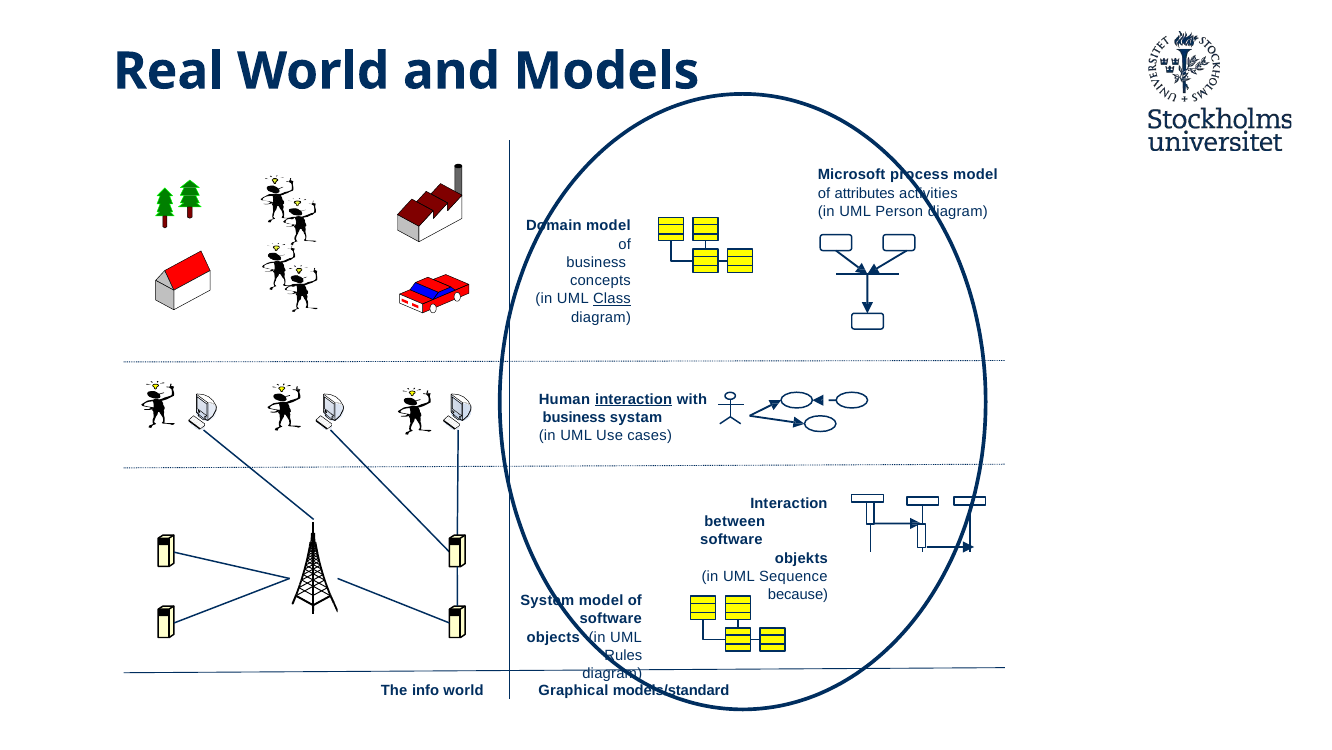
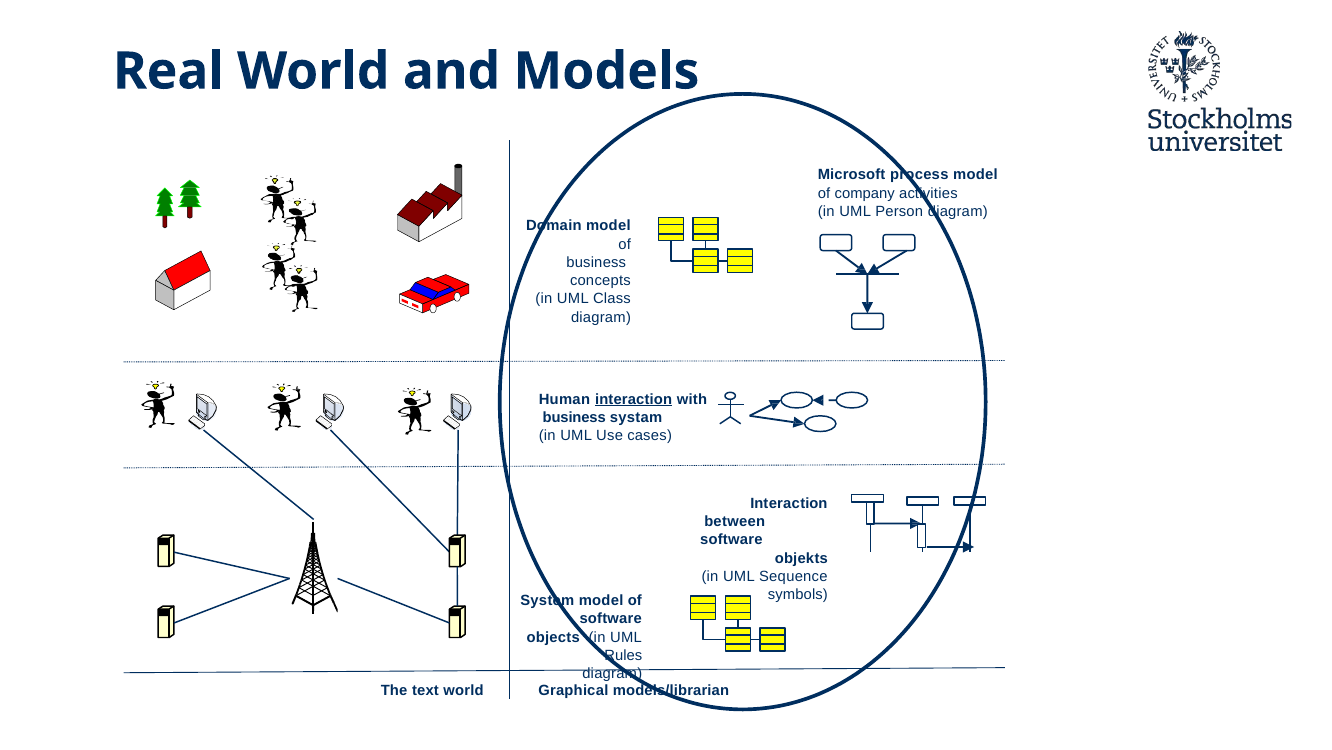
attributes: attributes -> company (865, 193)
Class underline: present -> none (612, 299)
because: because -> symbols (798, 594)
info: info -> text (425, 690)
models/standard: models/standard -> models/librarian (671, 690)
